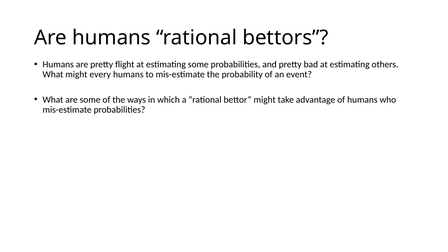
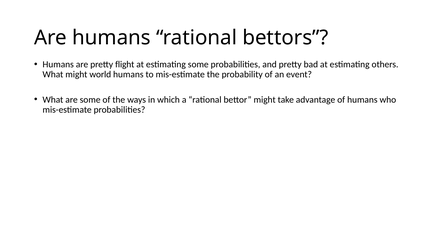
every: every -> world (100, 74)
